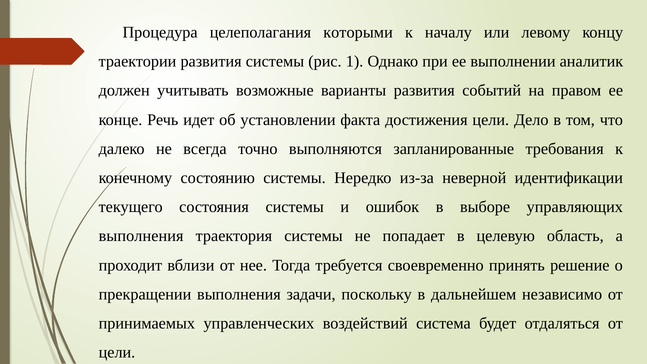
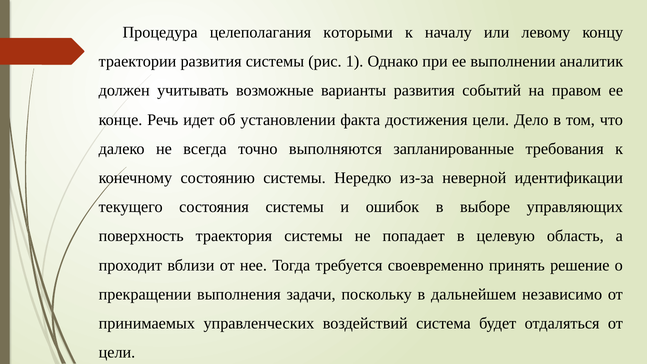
выполнения: выполнения -> поверхность (141, 236)
